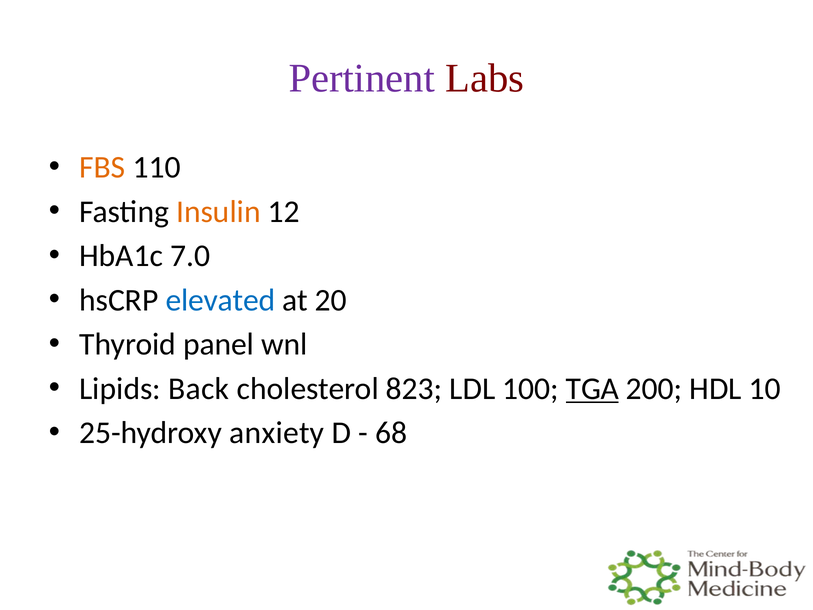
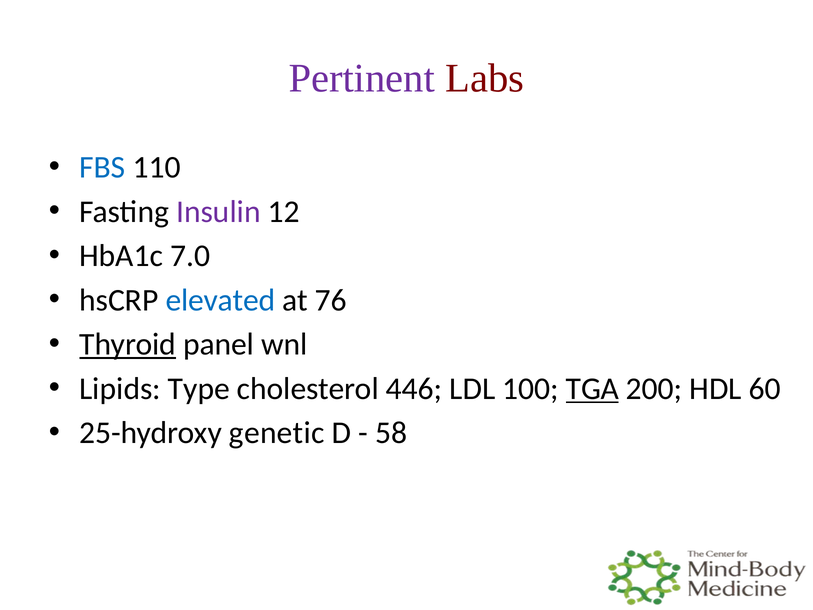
FBS colour: orange -> blue (102, 167)
Insulin colour: orange -> purple (218, 212)
20: 20 -> 76 (331, 300)
Thyroid underline: none -> present (128, 344)
Back: Back -> Type (199, 388)
823: 823 -> 446 (414, 388)
10: 10 -> 60 (765, 388)
anxiety: anxiety -> genetic (277, 433)
68: 68 -> 58 (391, 433)
